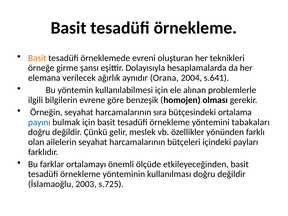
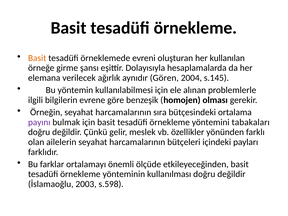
teknikleri: teknikleri -> kullanılan (227, 58)
Orana: Orana -> Gören (164, 78)
s.641: s.641 -> s.145 (216, 78)
payını colour: blue -> purple (39, 122)
s.725: s.725 -> s.598 (111, 184)
